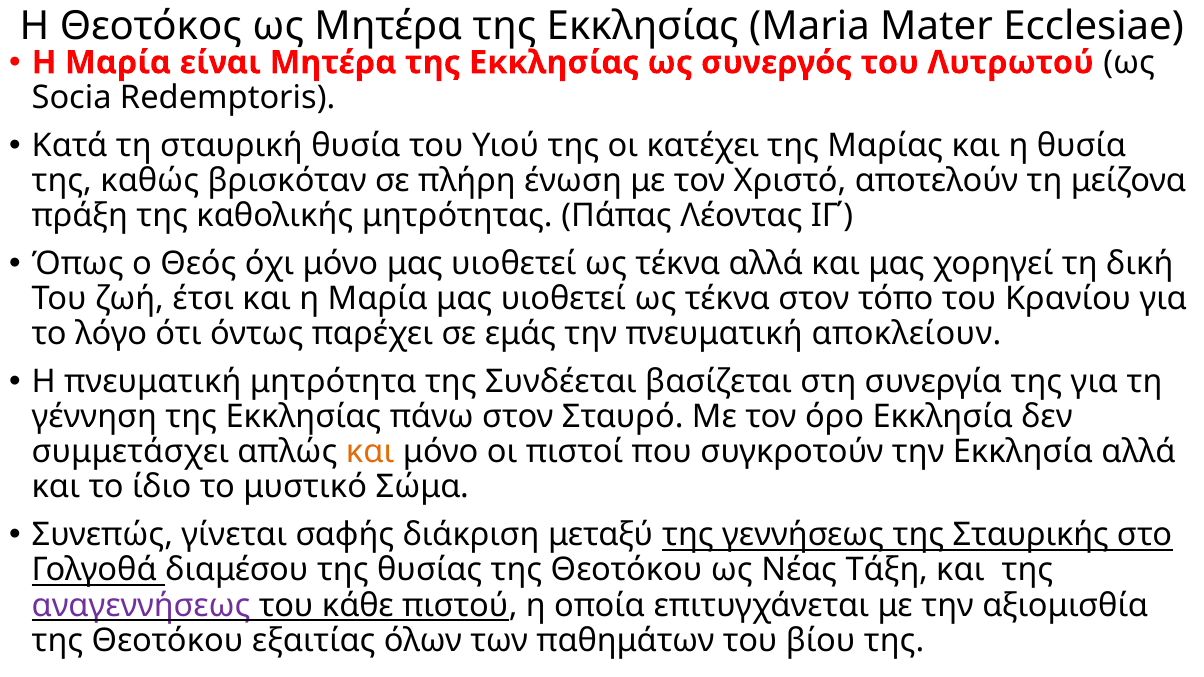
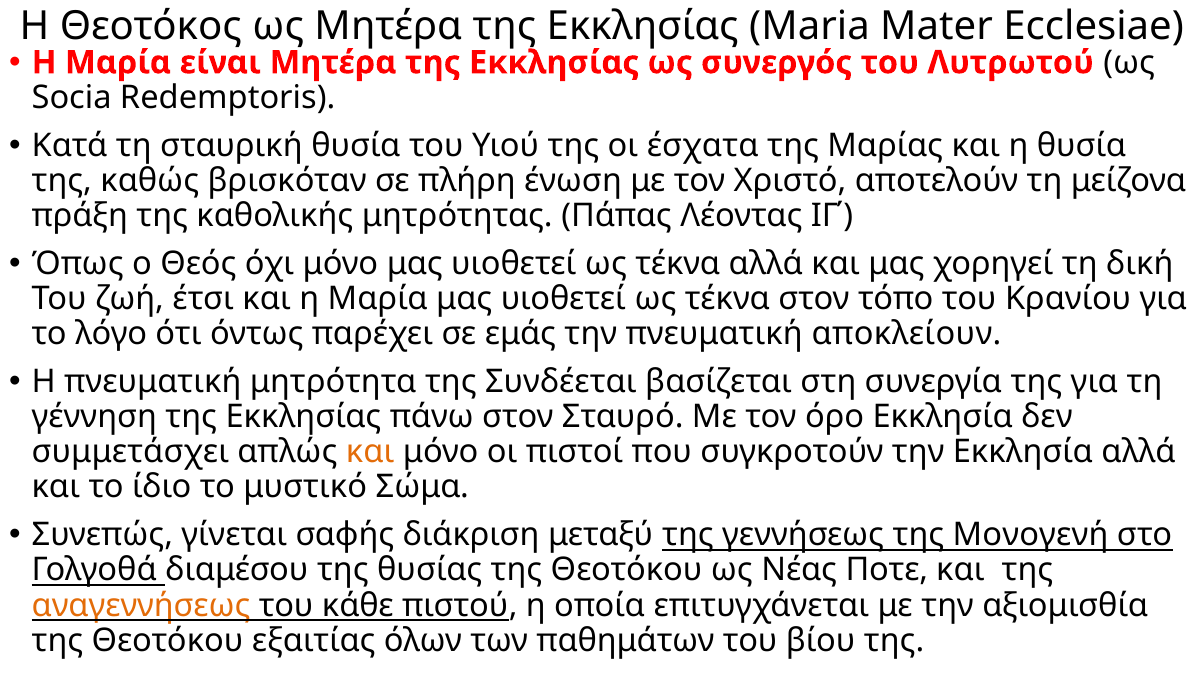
κατέχει: κατέχει -> έσχατα (703, 146)
Σταυρικής: Σταυρικής -> Μονογενή (1031, 535)
Τάξη: Τάξη -> Ποτε (887, 570)
αναγεννήσεως colour: purple -> orange (141, 606)
